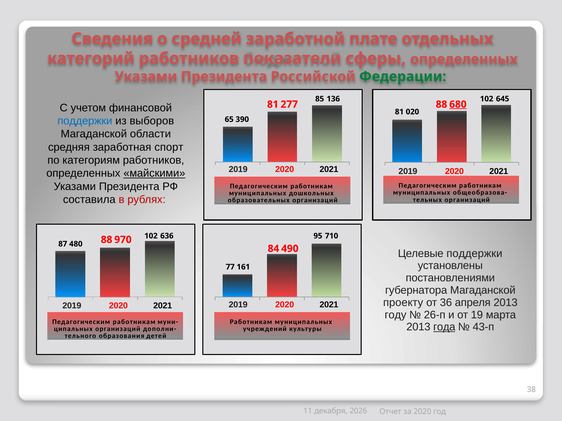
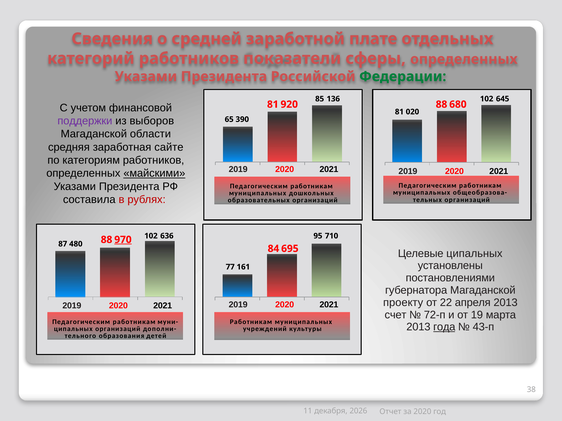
277: 277 -> 920 (289, 105)
680 underline: present -> none (458, 105)
поддержки colour: blue -> purple (85, 121)
спорт: спорт -> сайте (169, 147)
970 underline: none -> present (123, 240)
490: 490 -> 695 (290, 249)
Целевые поддержки: поддержки -> ципальных (474, 254)
36: 36 -> 22 (446, 303)
году: году -> счет (396, 315)
26-п: 26-п -> 72-п (435, 315)
